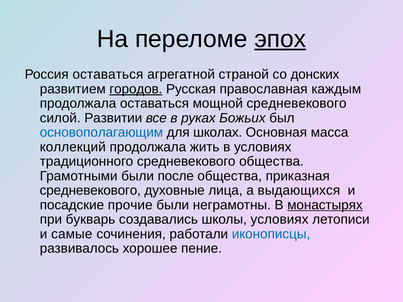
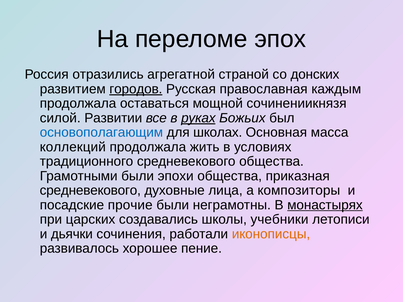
эпох underline: present -> none (280, 39)
Россия оставаться: оставаться -> отразились (108, 75)
мощной средневекового: средневекового -> сочинениикнязя (297, 104)
руках underline: none -> present (198, 118)
после: после -> эпохи (176, 176)
выдающихся: выдающихся -> композиторы (299, 191)
букварь: букварь -> царских (90, 220)
школы условиях: условиях -> учебники (279, 220)
самые: самые -> дьячки (72, 234)
иконописцы colour: blue -> orange (271, 234)
